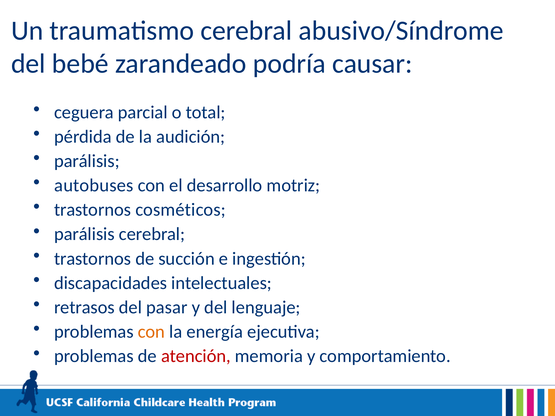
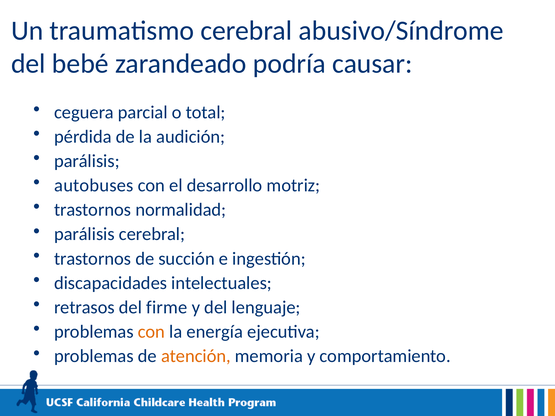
cosméticos: cosméticos -> normalidad (181, 210)
pasar: pasar -> firme (167, 308)
atención colour: red -> orange (196, 356)
